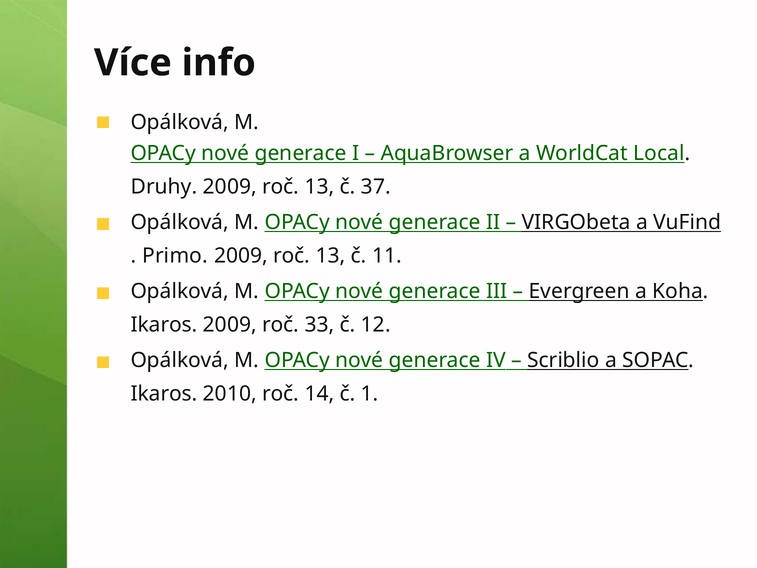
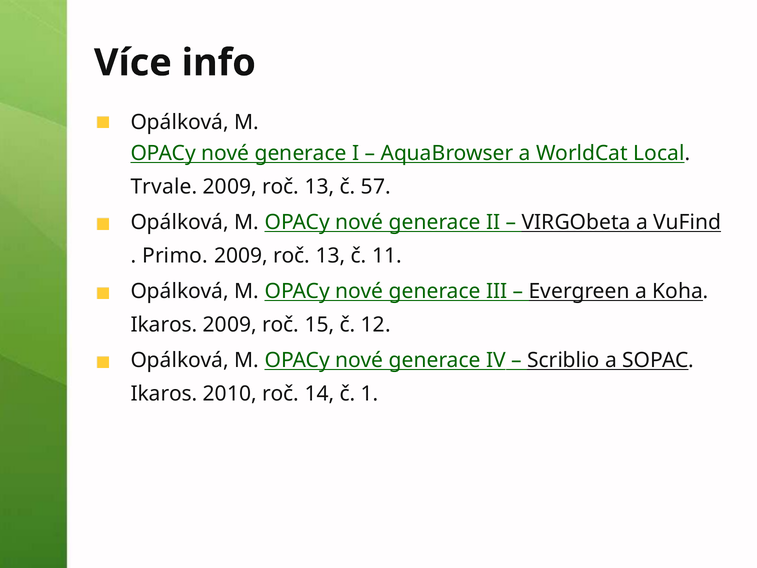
Druhy: Druhy -> Trvale (164, 187)
37: 37 -> 57 (376, 187)
33: 33 -> 15 (319, 325)
